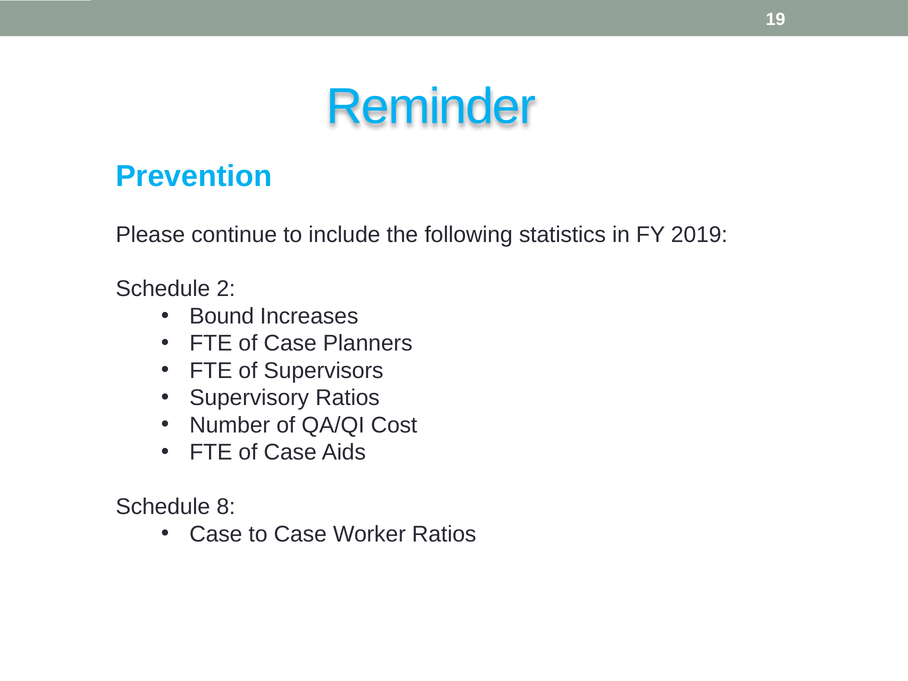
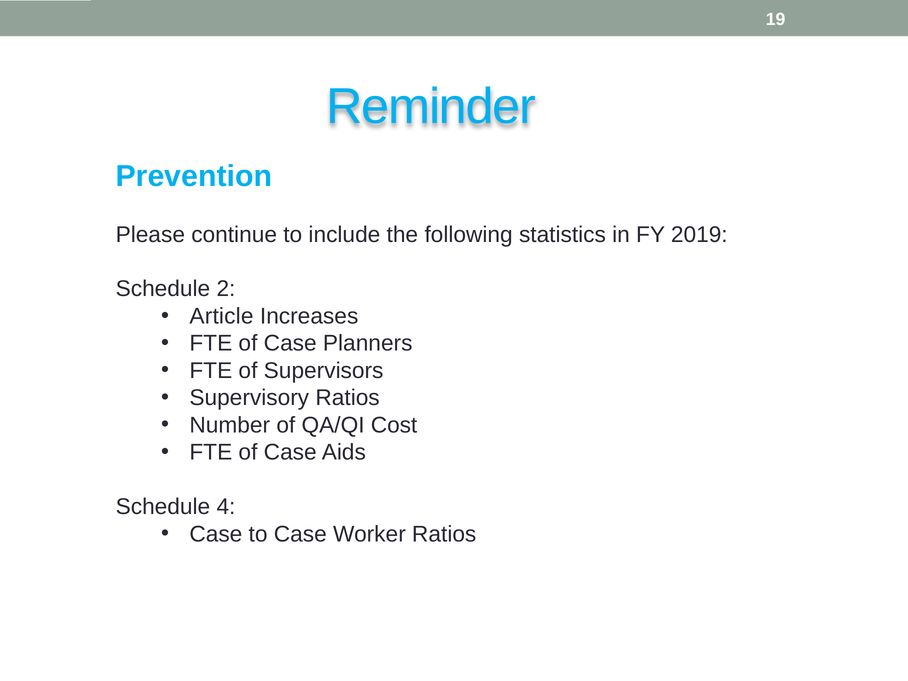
Bound: Bound -> Article (222, 316)
8: 8 -> 4 (226, 507)
